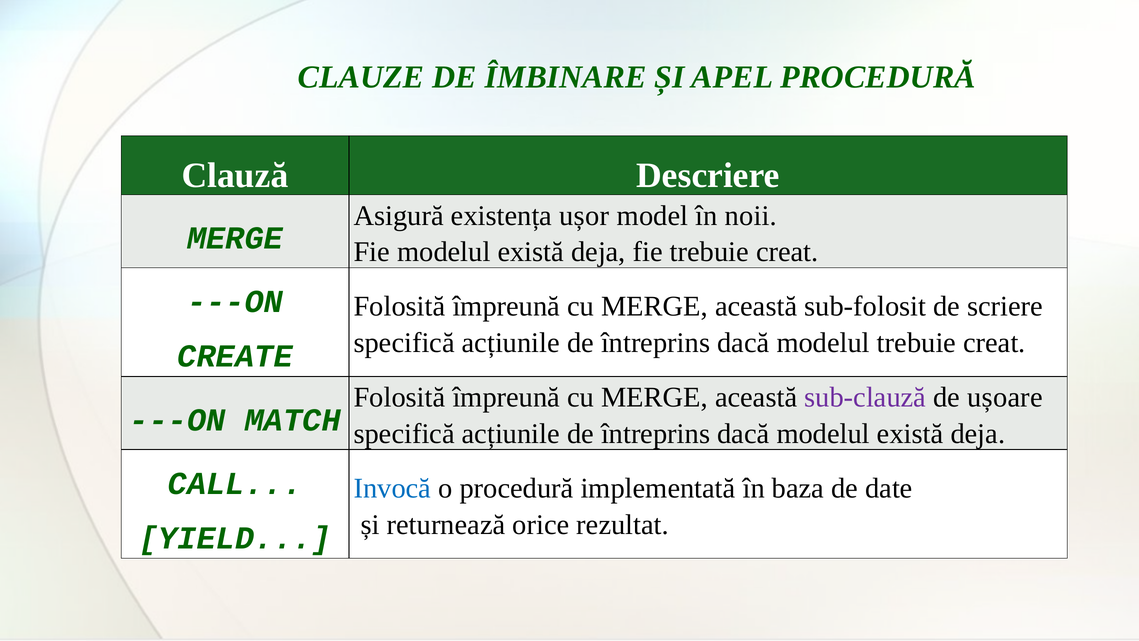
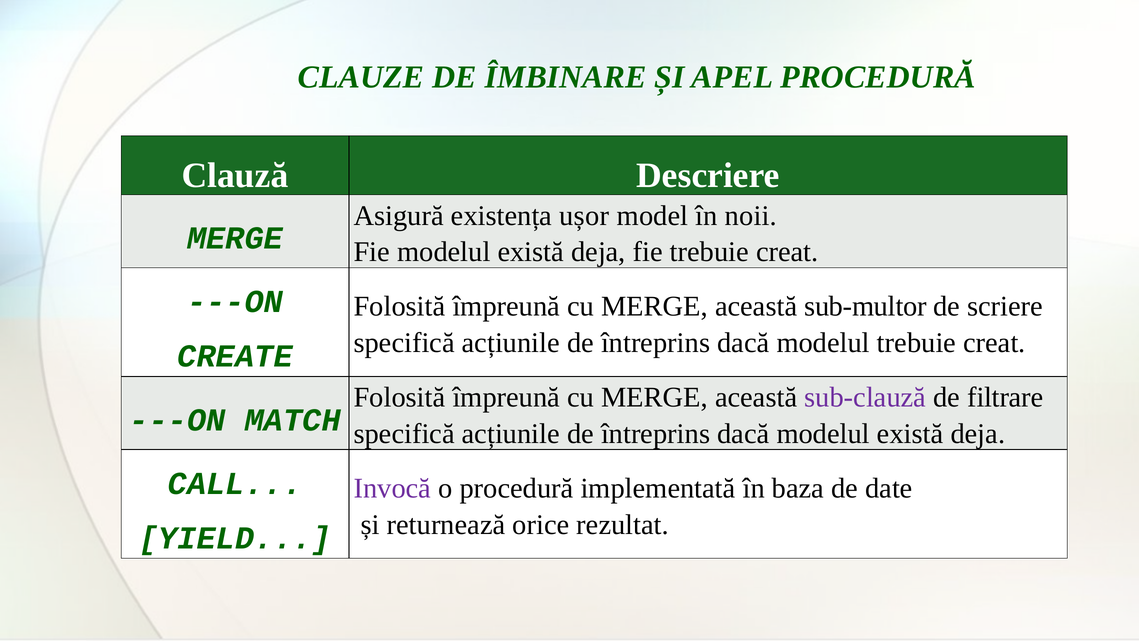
sub-folosit: sub-folosit -> sub-multor (865, 306)
ușoare: ușoare -> filtrare (1005, 397)
Invocă colour: blue -> purple (392, 488)
